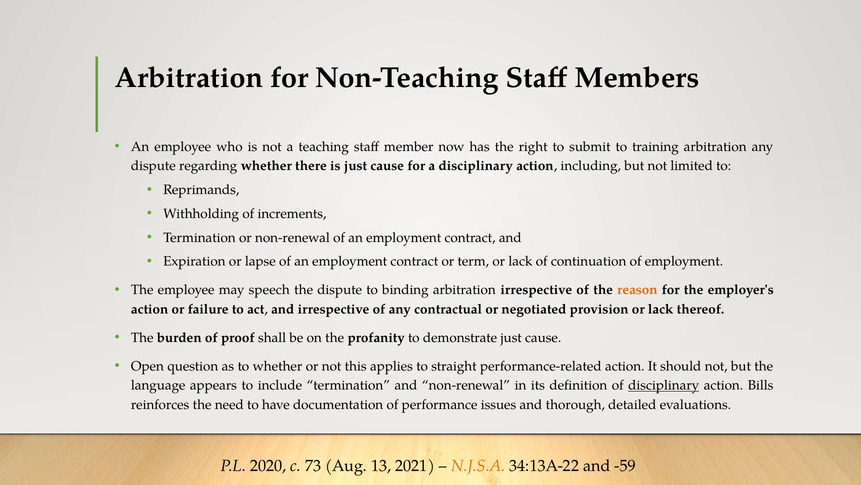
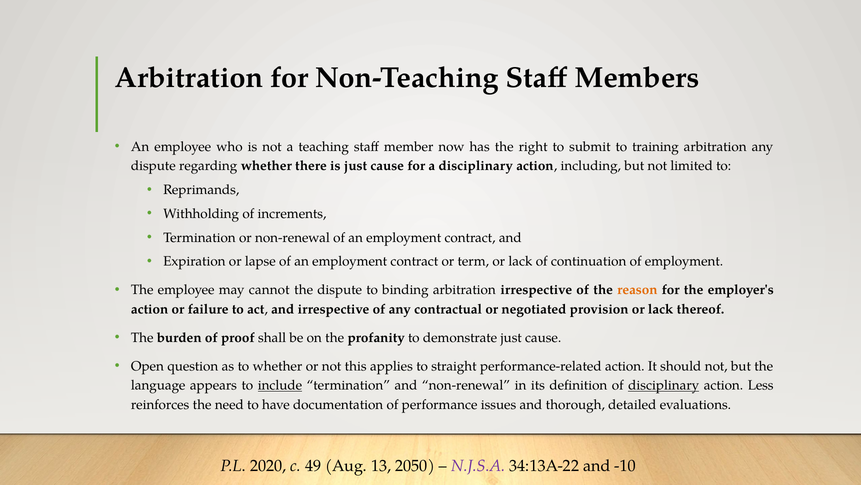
speech: speech -> cannot (269, 289)
include underline: none -> present (280, 385)
Bills: Bills -> Less (761, 385)
73: 73 -> 49 (313, 465)
2021: 2021 -> 2050 (415, 465)
N.J.S.A colour: orange -> purple (478, 465)
-59: -59 -> -10 (625, 465)
